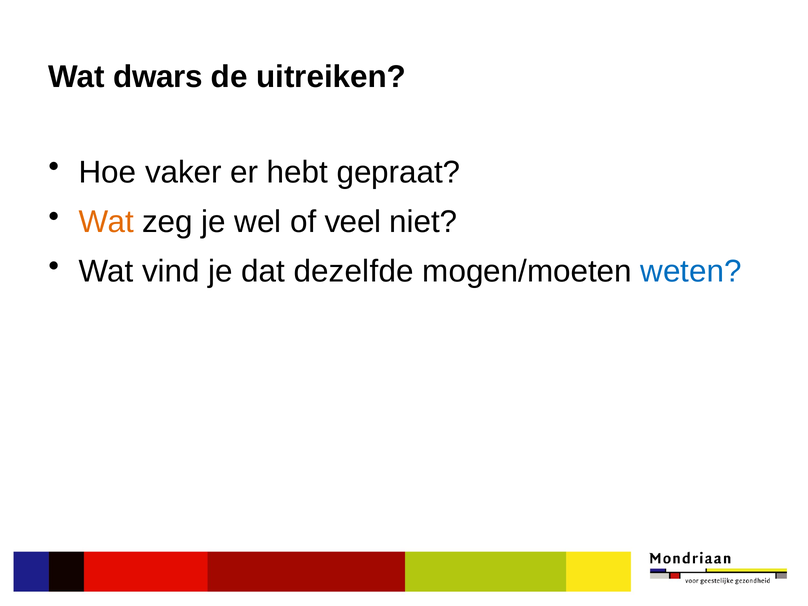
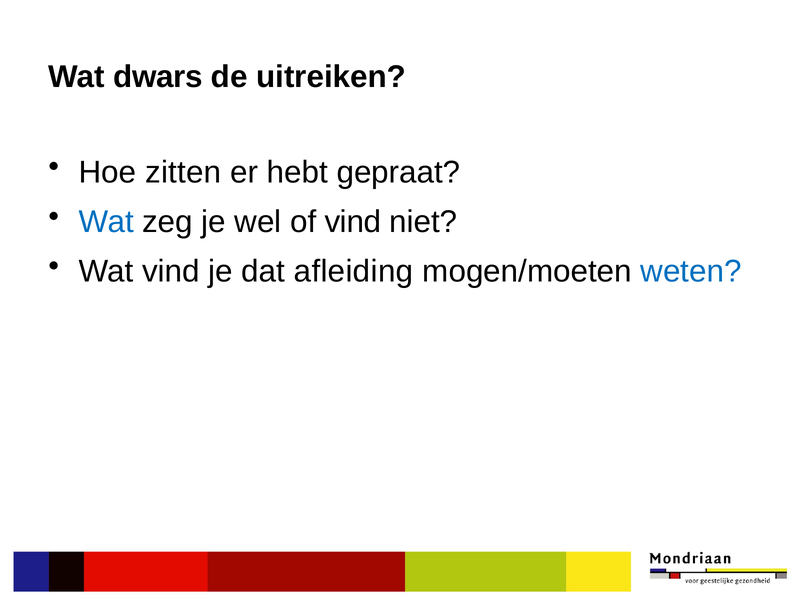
vaker: vaker -> zitten (183, 172)
Wat colour: orange -> blue (106, 222)
of veel: veel -> vind (353, 222)
dezelfde: dezelfde -> afleiding (354, 271)
